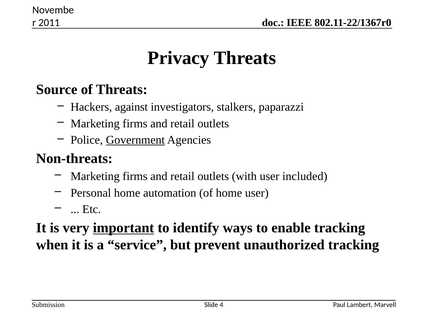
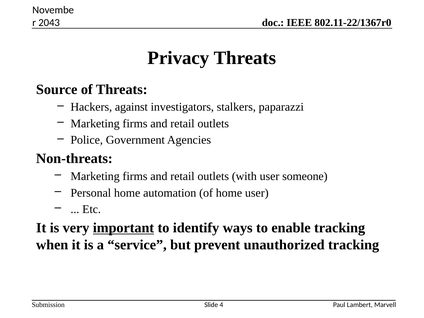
2011: 2011 -> 2043 (49, 23)
Government underline: present -> none (135, 140)
included: included -> someone (305, 176)
